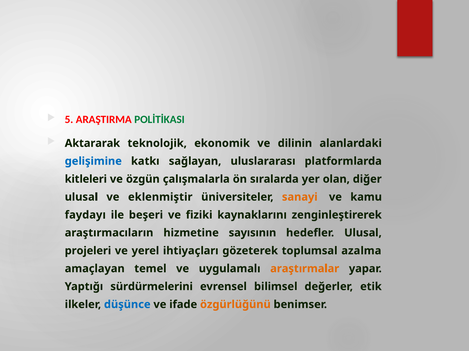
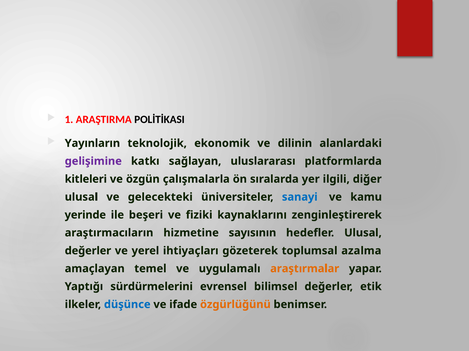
5: 5 -> 1 (69, 120)
POLİTİKASI colour: green -> black (159, 120)
Aktararak: Aktararak -> Yayınların (92, 144)
gelişimine colour: blue -> purple (93, 161)
olan: olan -> ilgili (336, 179)
eklenmiştir: eklenmiştir -> gelecekteki (160, 197)
sanayi colour: orange -> blue (300, 197)
faydayı: faydayı -> yerinde (85, 215)
projeleri: projeleri -> değerler (88, 251)
